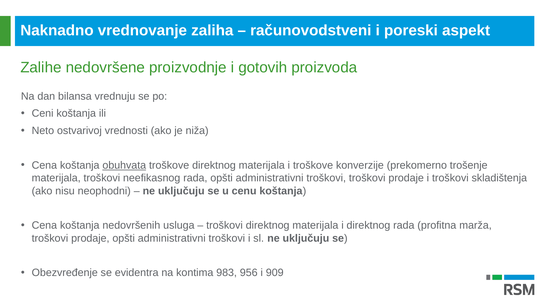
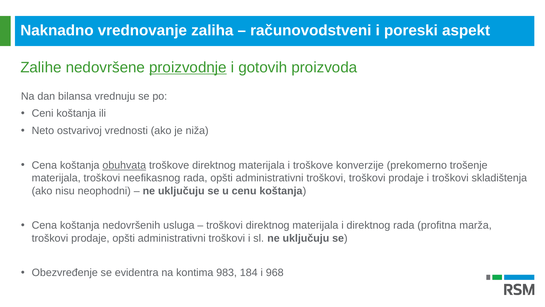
proizvodnje underline: none -> present (188, 67)
956: 956 -> 184 (249, 272)
909: 909 -> 968 (275, 272)
